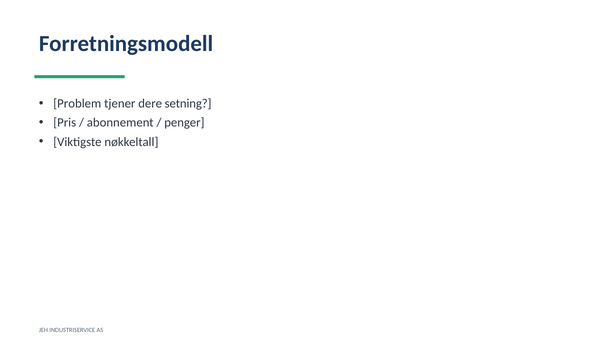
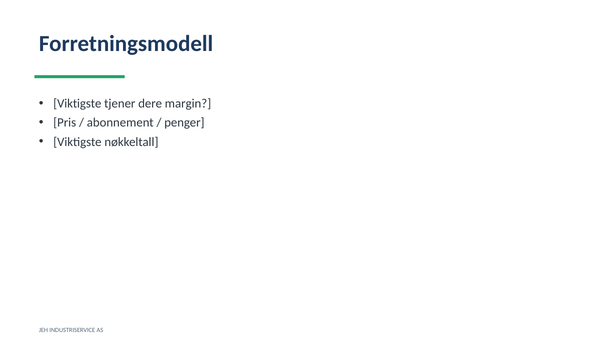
Problem: Problem -> Viktigste (77, 104)
setning: setning -> margin (188, 104)
